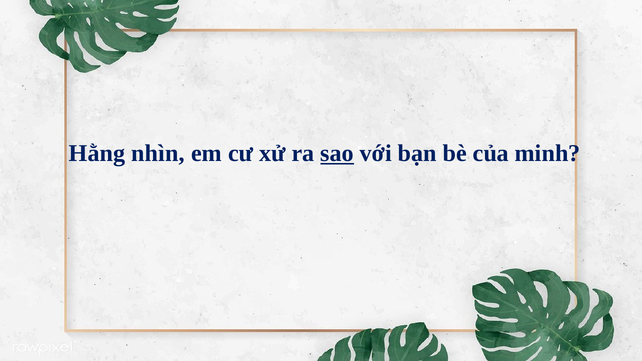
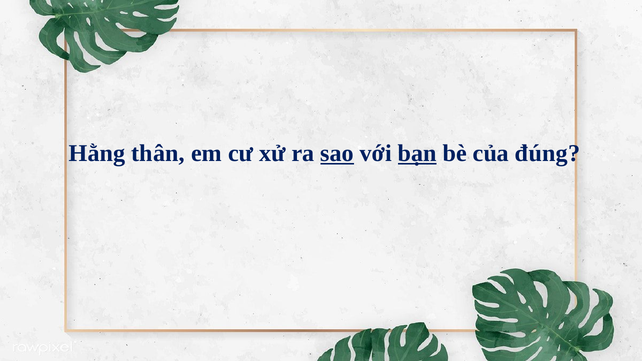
nhìn: nhìn -> thân (158, 153)
bạn underline: none -> present (417, 153)
minh: minh -> đúng (548, 153)
